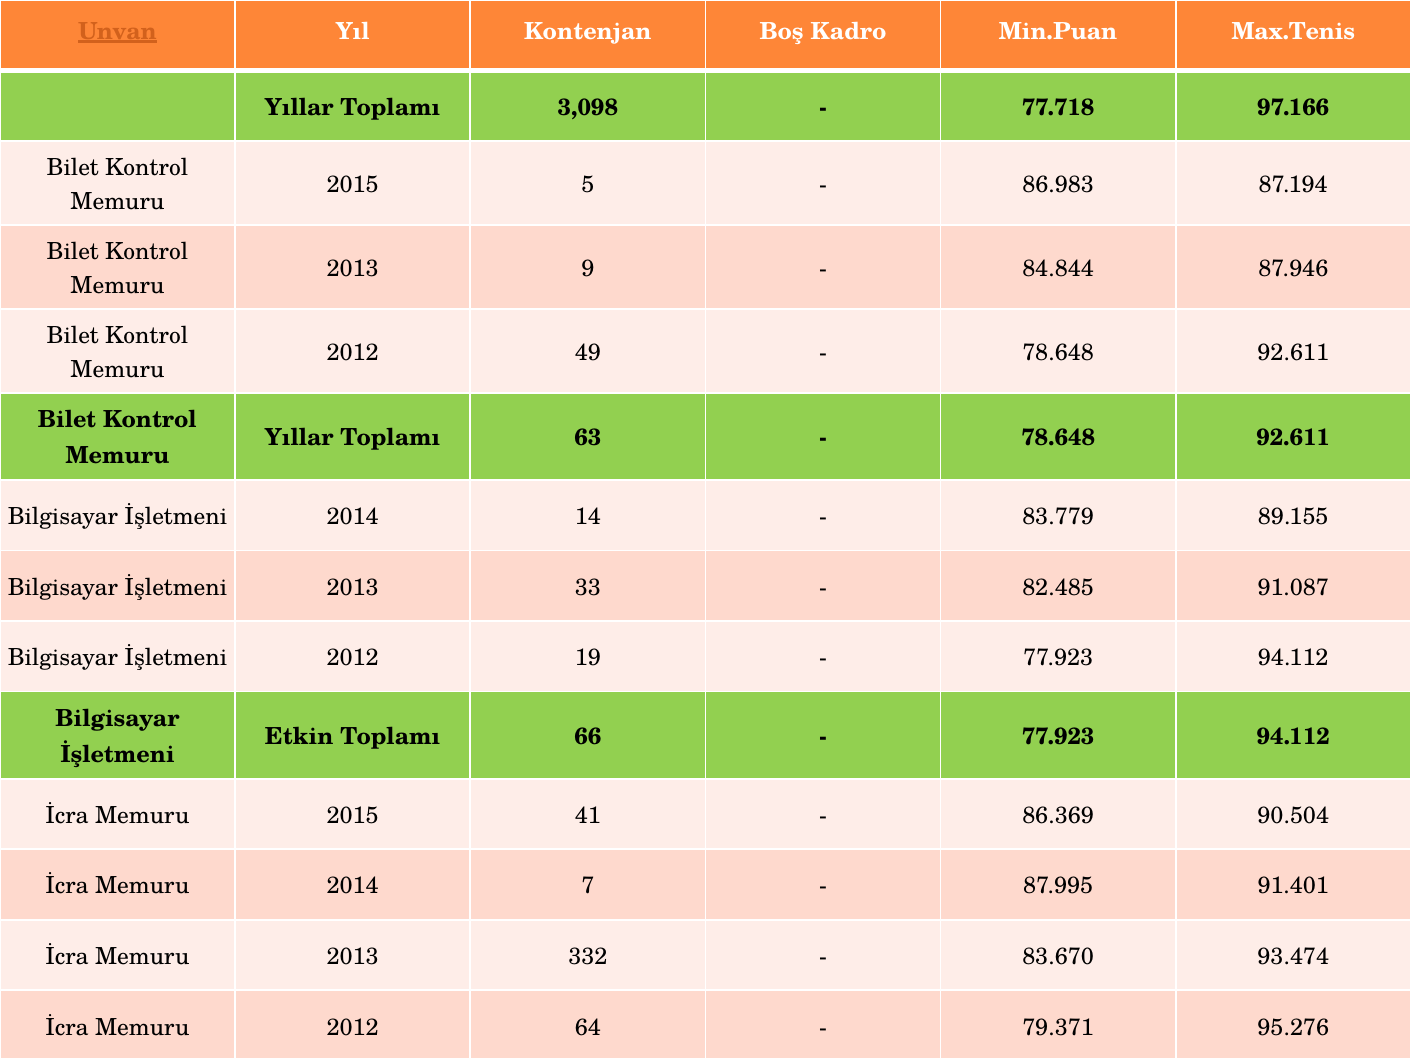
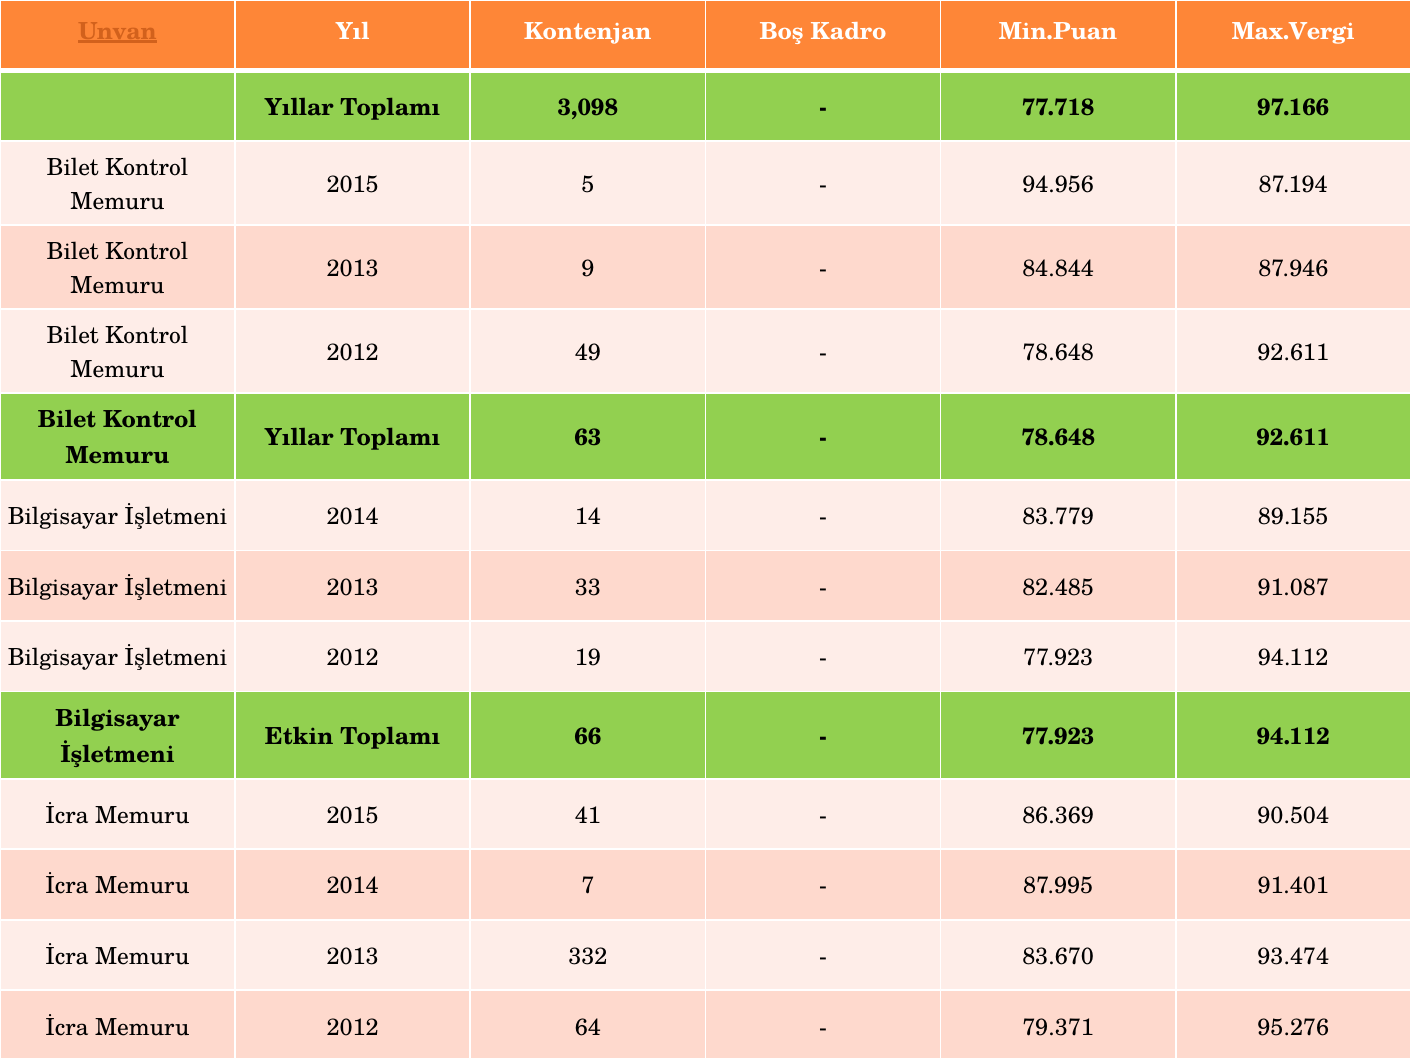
Max.Tenis: Max.Tenis -> Max.Vergi (1293, 31)
86.983: 86.983 -> 94.956 (1058, 185)
